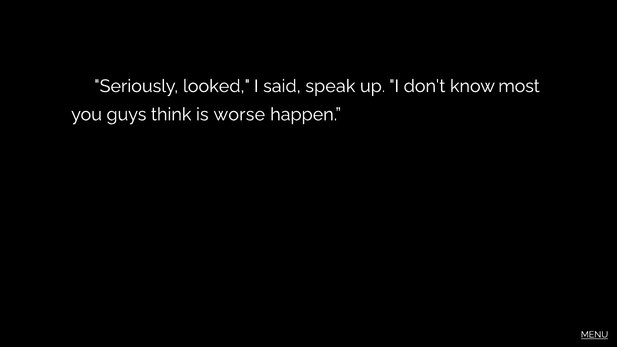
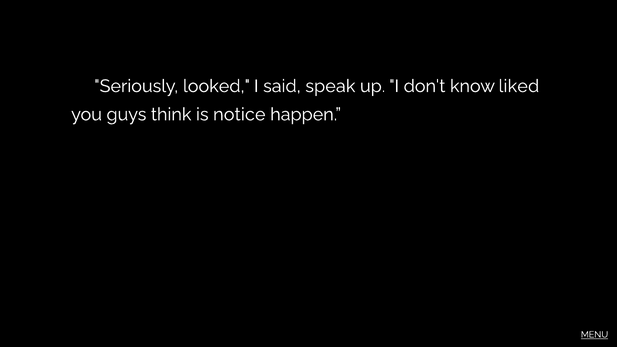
most: most -> liked (519, 86)
worse: worse -> notice (239, 114)
